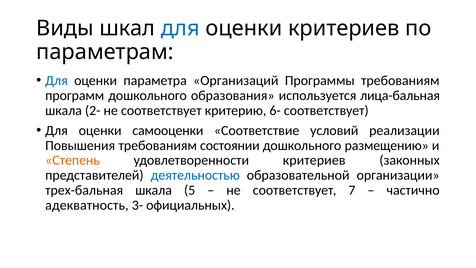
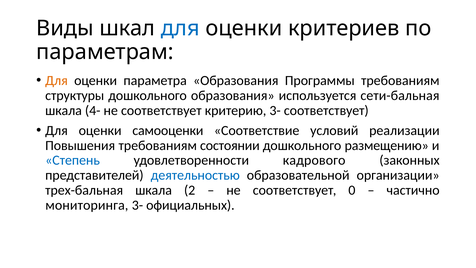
Для colour: blue -> orange (56, 80)
параметра Организаций: Организаций -> Образования (236, 80)
программ: программ -> структуры (75, 95)
лица-бальная: лица-бальная -> сети-бальная (400, 95)
2-: 2- -> 4- (93, 110)
критерию 6-: 6- -> 3- (275, 110)
Степень colour: orange -> blue (73, 160)
удовлетворенности критериев: критериев -> кадрового (314, 160)
5: 5 -> 2 (190, 190)
7: 7 -> 0 (352, 190)
адекватность: адекватность -> мониторинга (87, 205)
